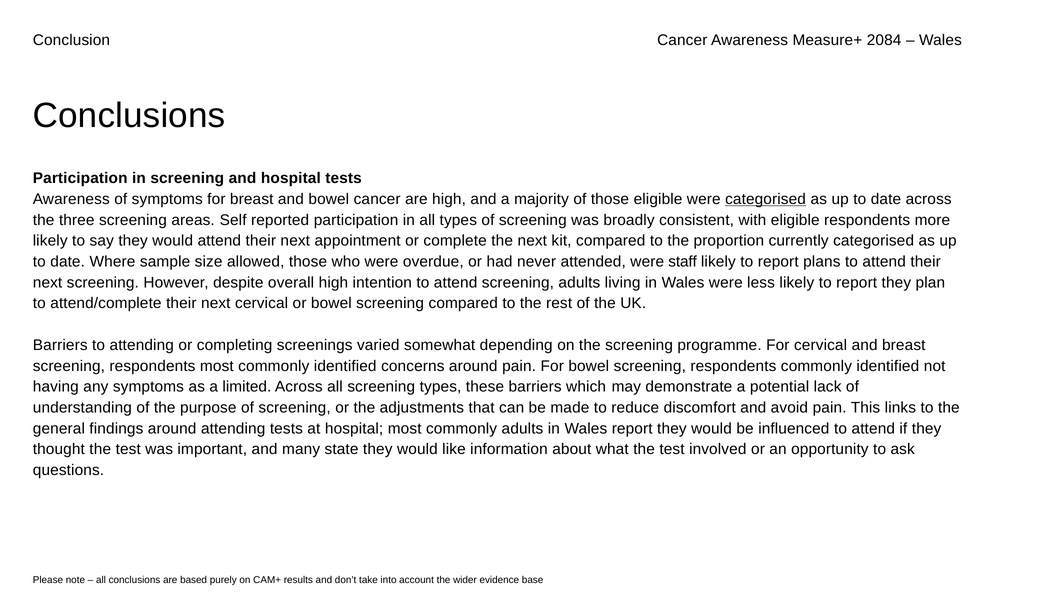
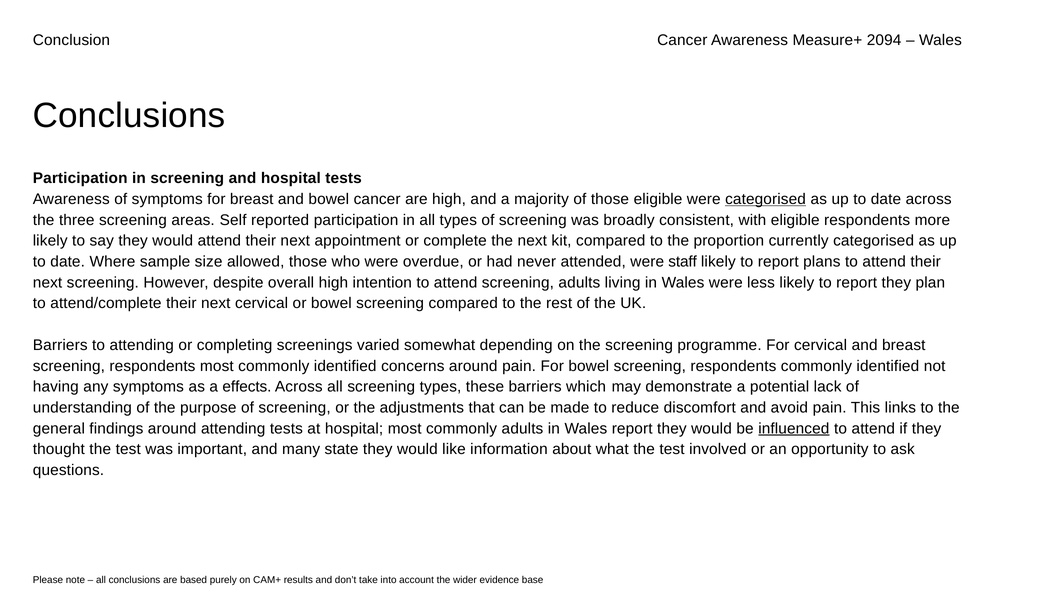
2084: 2084 -> 2094 (884, 40)
limited: limited -> effects (247, 387)
influenced underline: none -> present (794, 429)
